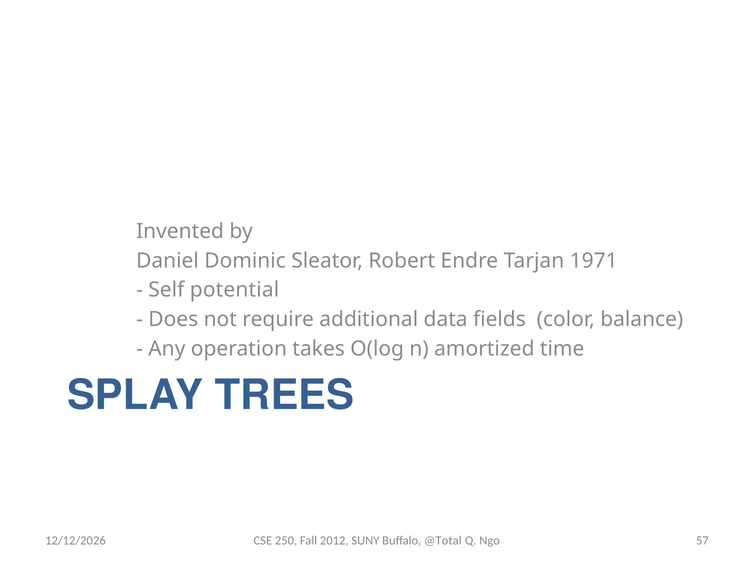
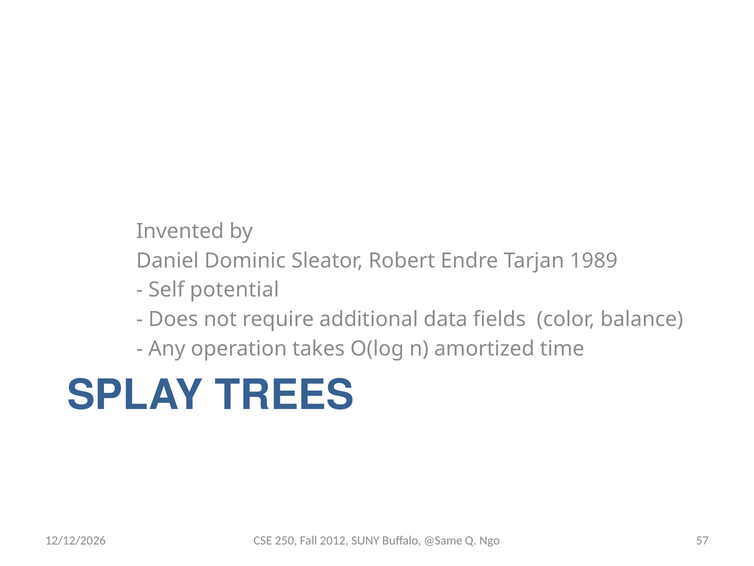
1971: 1971 -> 1989 (594, 260)
@Total: @Total -> @Same (443, 540)
